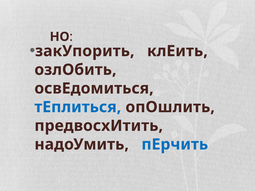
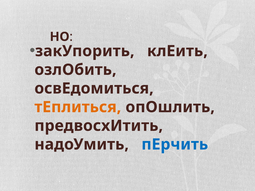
тЕплиться colour: blue -> orange (78, 107)
